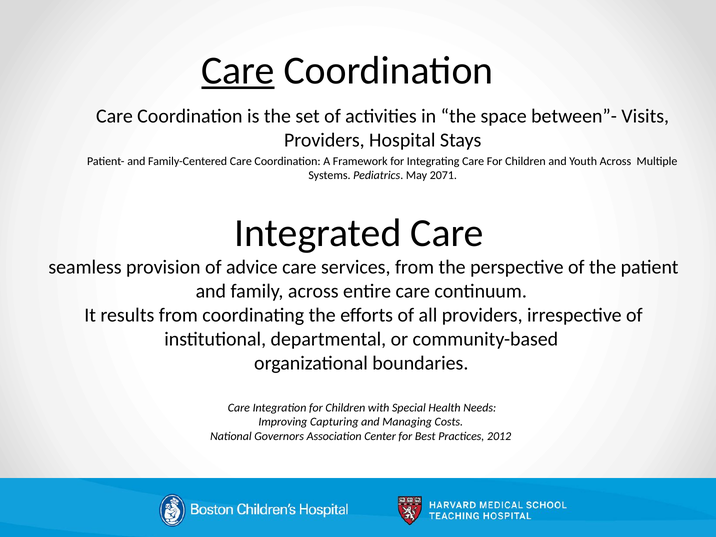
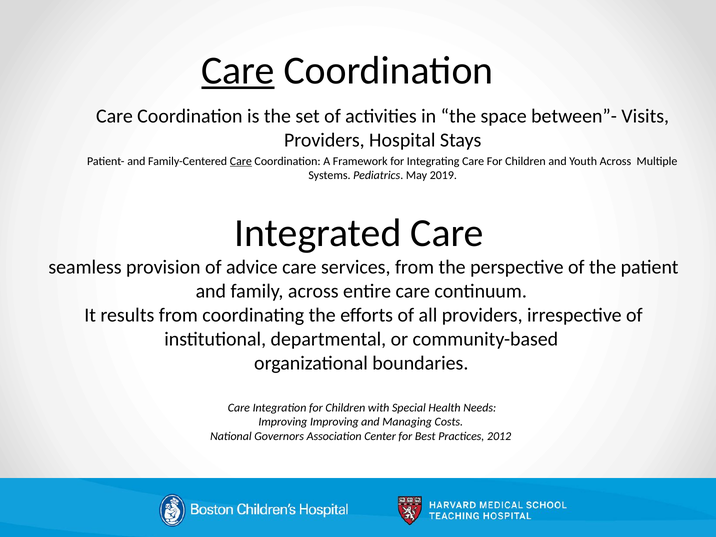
Care underline: none -> present (241, 161)
2071: 2071 -> 2019 (443, 175)
Improving Capturing: Capturing -> Improving (334, 422)
